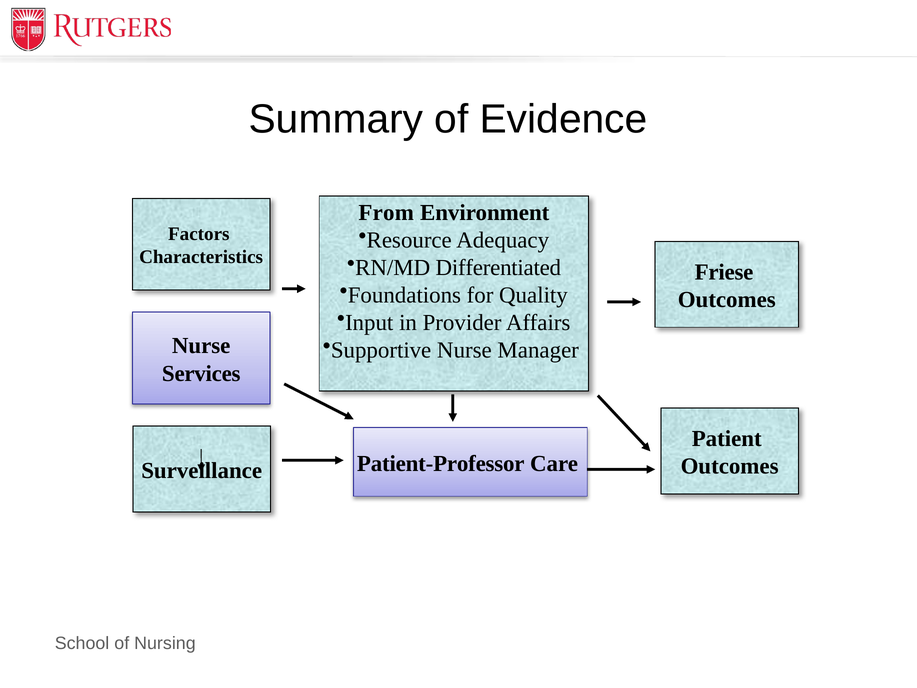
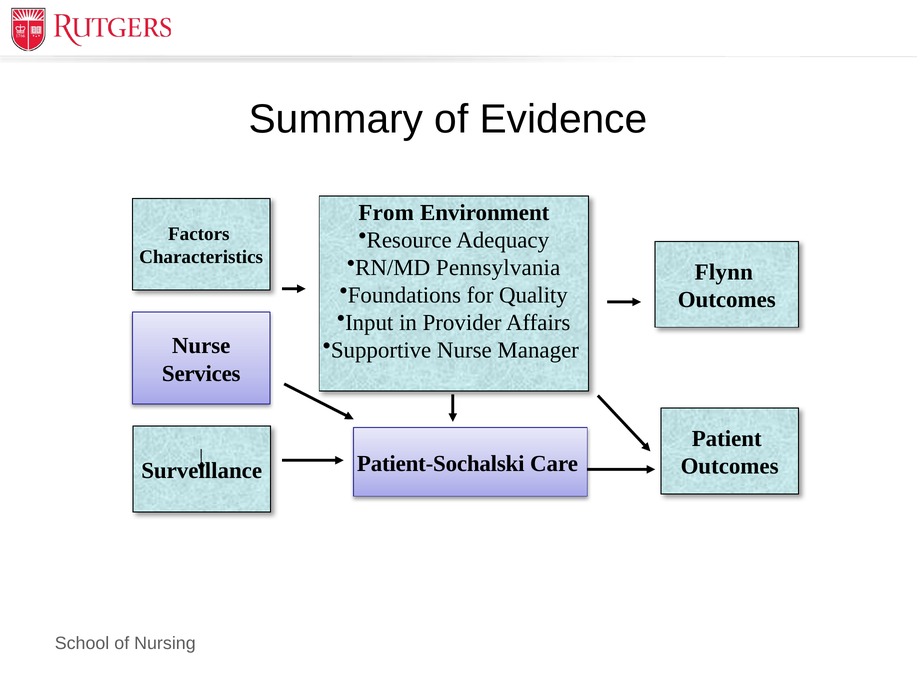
Differentiated: Differentiated -> Pennsylvania (498, 267)
Friese: Friese -> Flynn (724, 272)
Patient-Professor: Patient-Professor -> Patient-Sochalski (441, 463)
